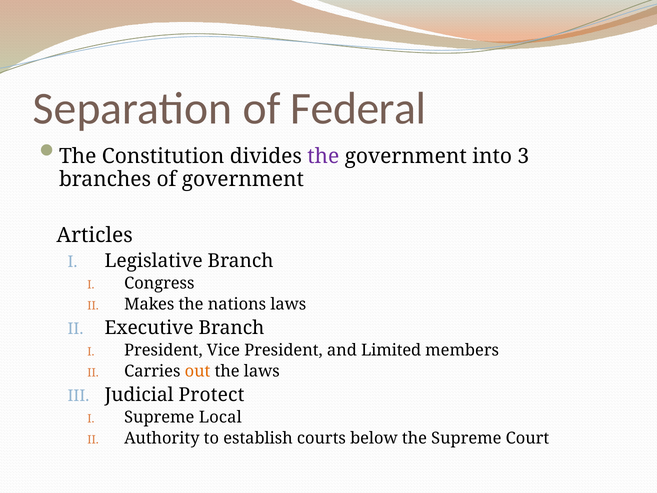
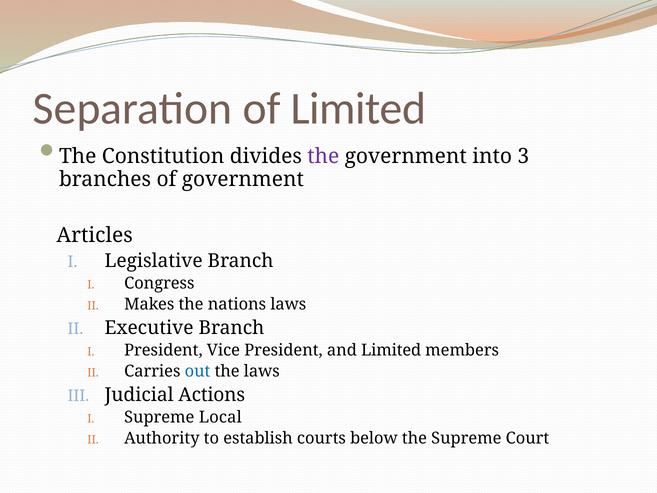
of Federal: Federal -> Limited (358, 109)
out colour: orange -> blue (198, 371)
Protect: Protect -> Actions (212, 395)
